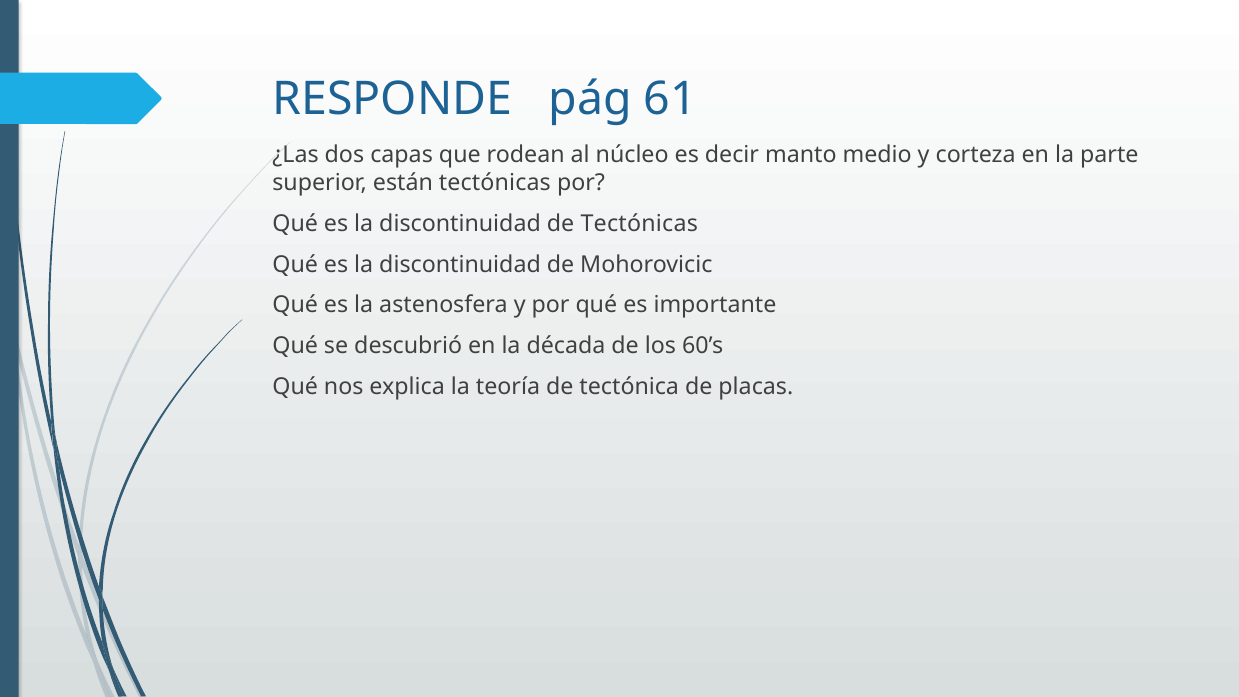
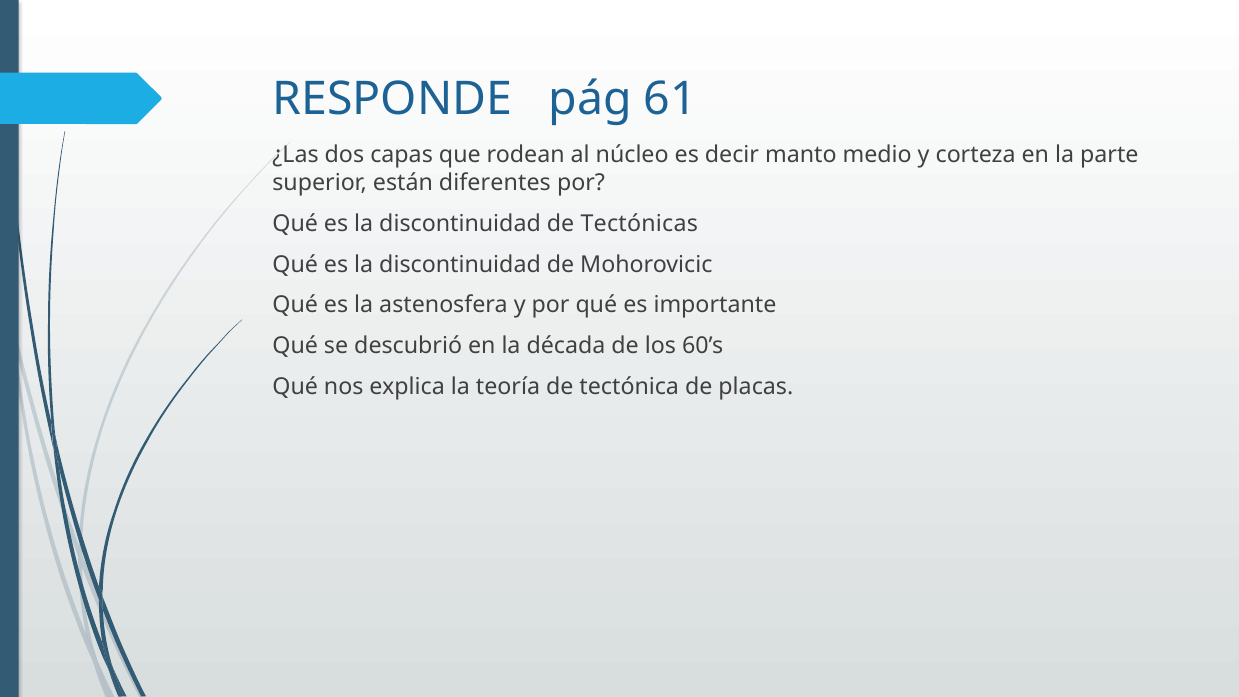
están tectónicas: tectónicas -> diferentes (495, 183)
